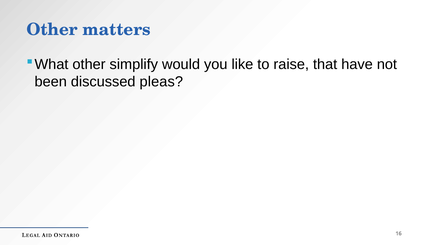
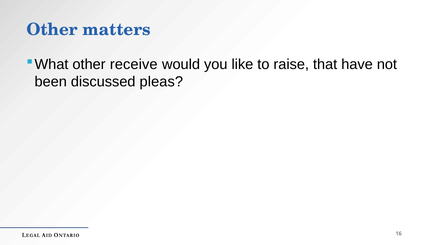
simplify: simplify -> receive (134, 64)
